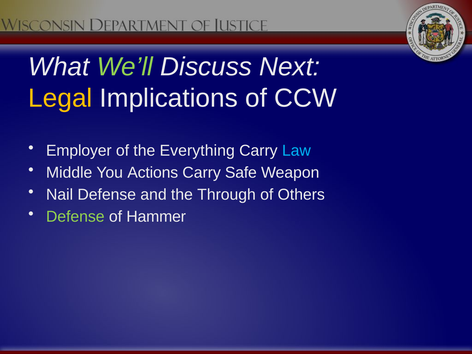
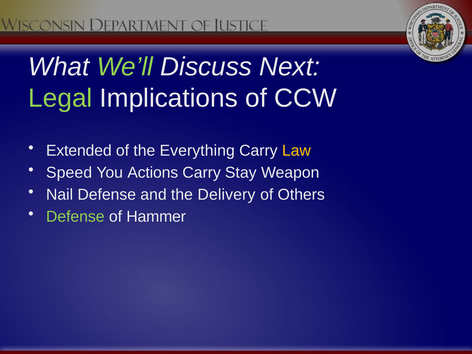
Legal colour: yellow -> light green (60, 98)
Employer: Employer -> Extended (79, 151)
Law colour: light blue -> yellow (296, 151)
Middle: Middle -> Speed (69, 173)
Safe: Safe -> Stay (241, 173)
Through: Through -> Delivery (226, 195)
